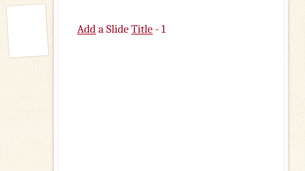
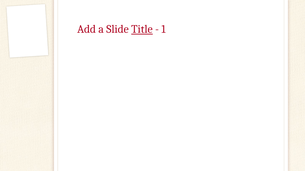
Add underline: present -> none (87, 29)
